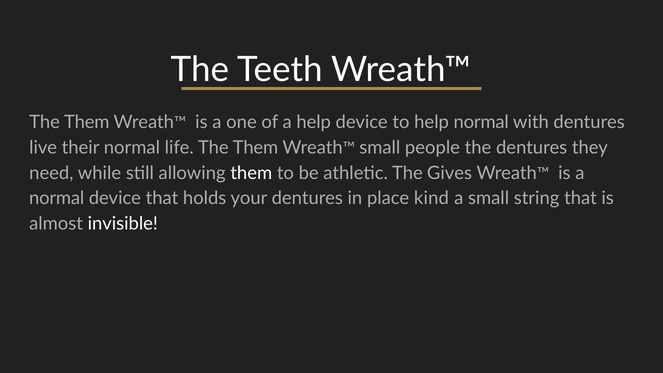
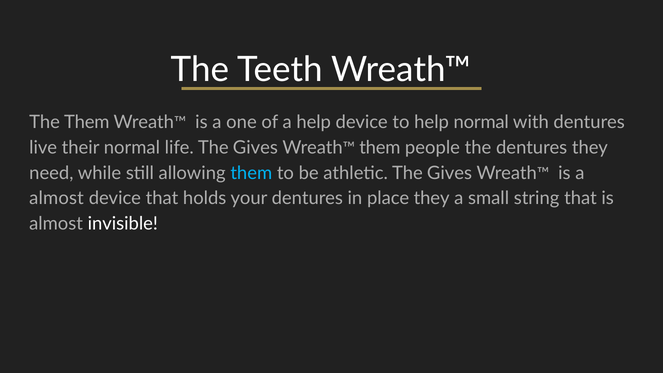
life The Them: Them -> Gives (255, 147)
Wreath™ small: small -> them (380, 147)
them colour: white -> light blue (251, 173)
normal: normal -> almost (57, 198)
place kind: kind -> they (432, 198)
